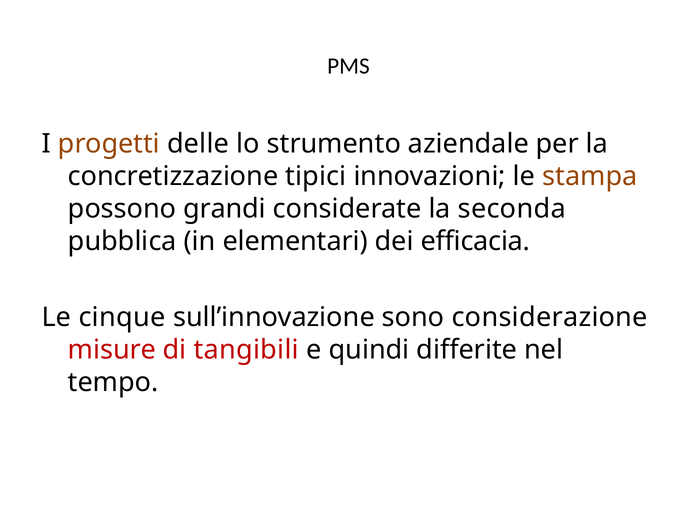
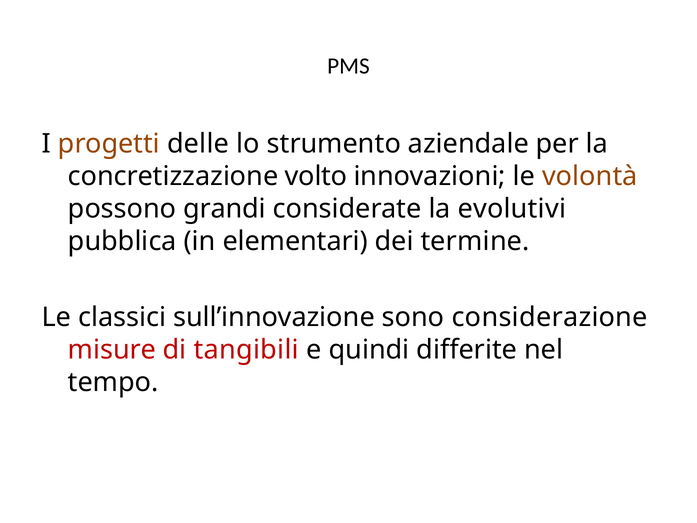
tipici: tipici -> volto (316, 176)
stampa: stampa -> volontà (590, 176)
seconda: seconda -> evolutivi (512, 209)
efficacia: efficacia -> termine (475, 241)
cinque: cinque -> classici (122, 317)
